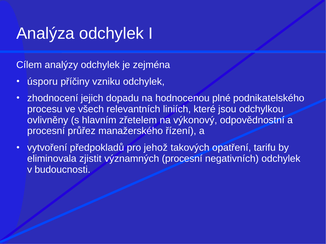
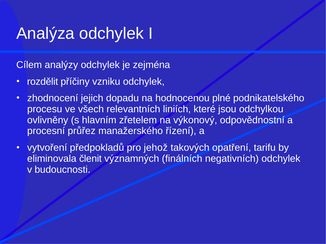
úsporu: úsporu -> rozdělit (43, 82)
zjistit: zjistit -> členit (90, 159)
významných procesní: procesní -> finálních (182, 159)
